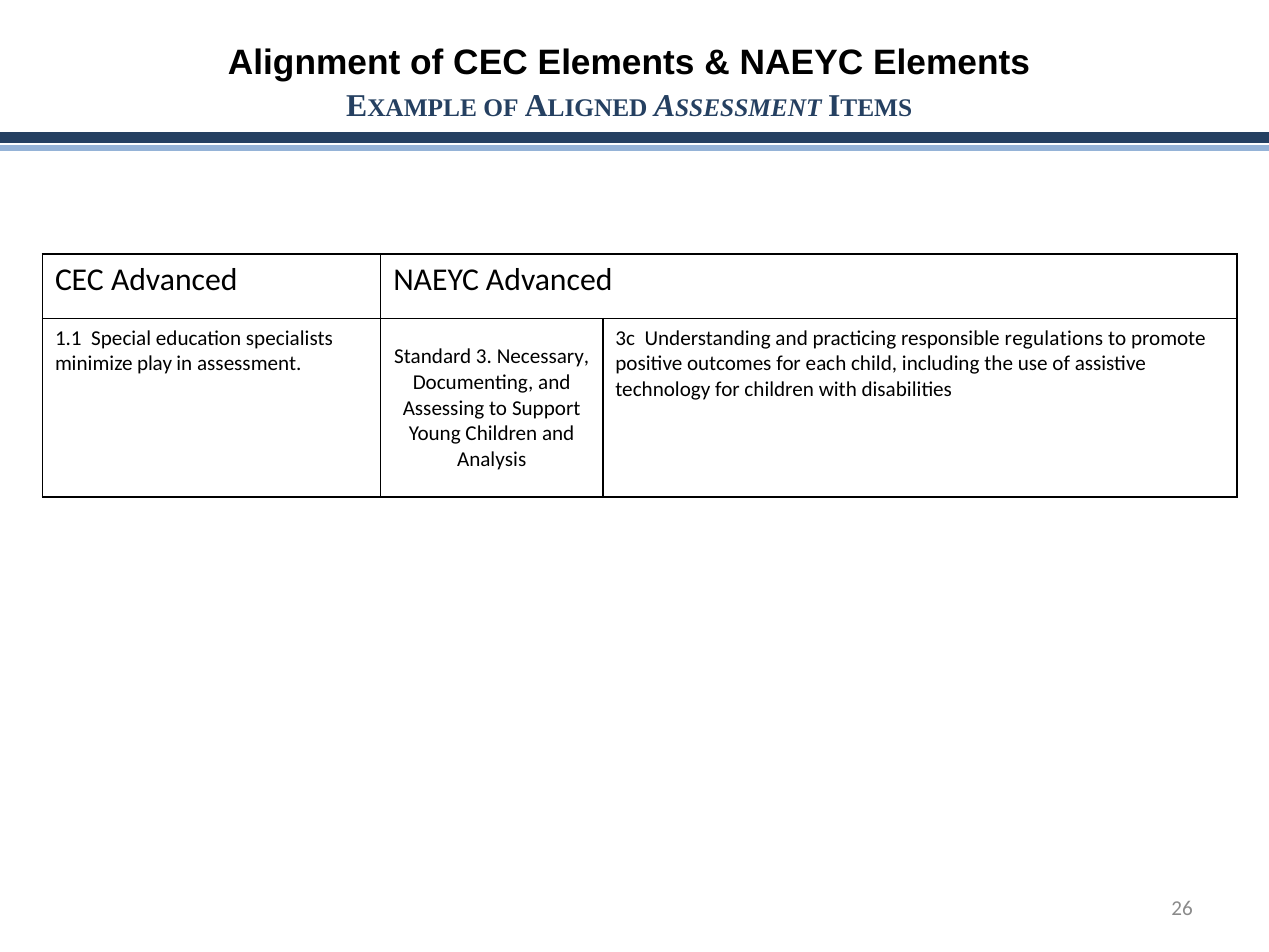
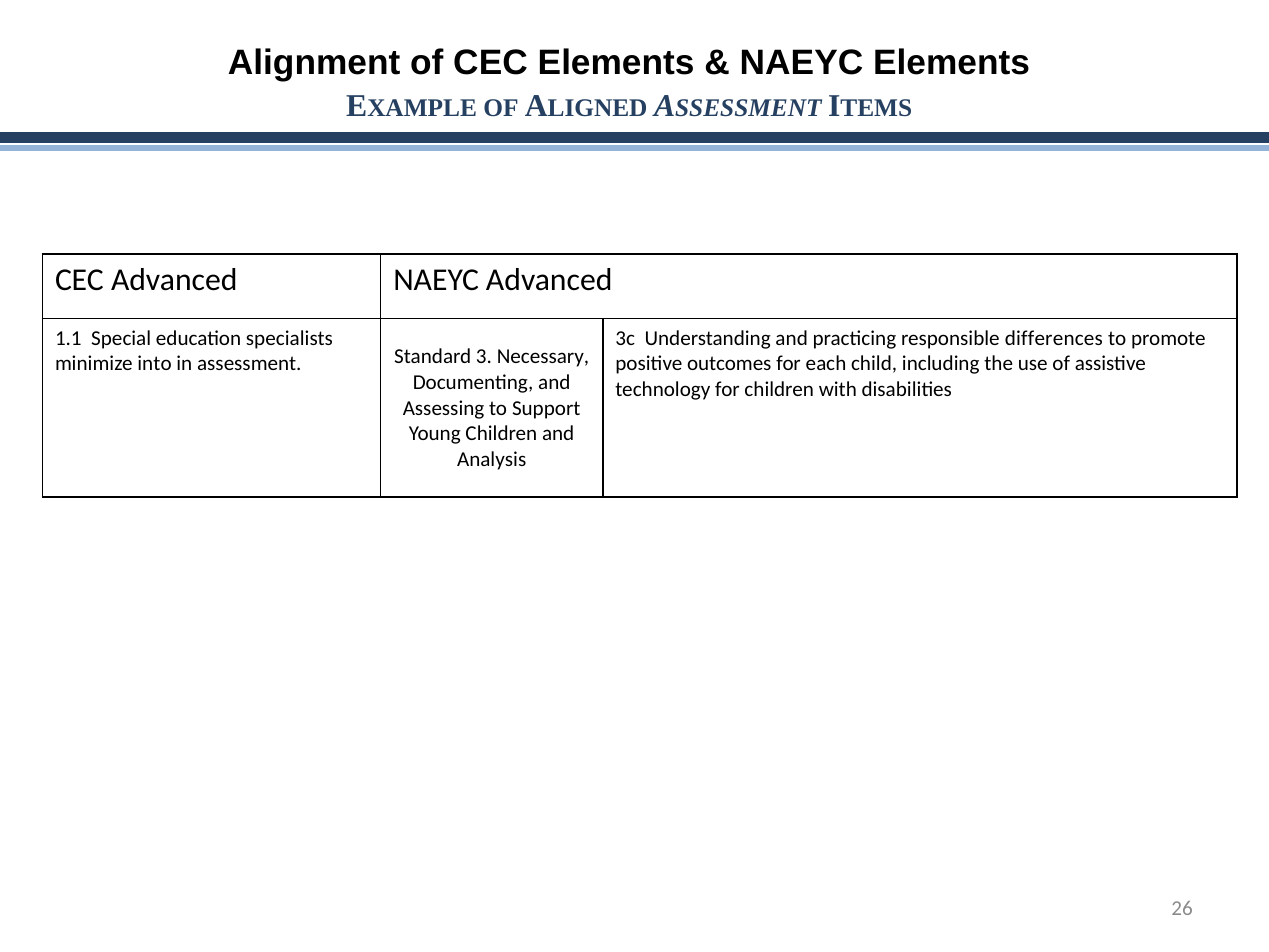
regulations: regulations -> differences (1054, 338)
play: play -> into (154, 364)
